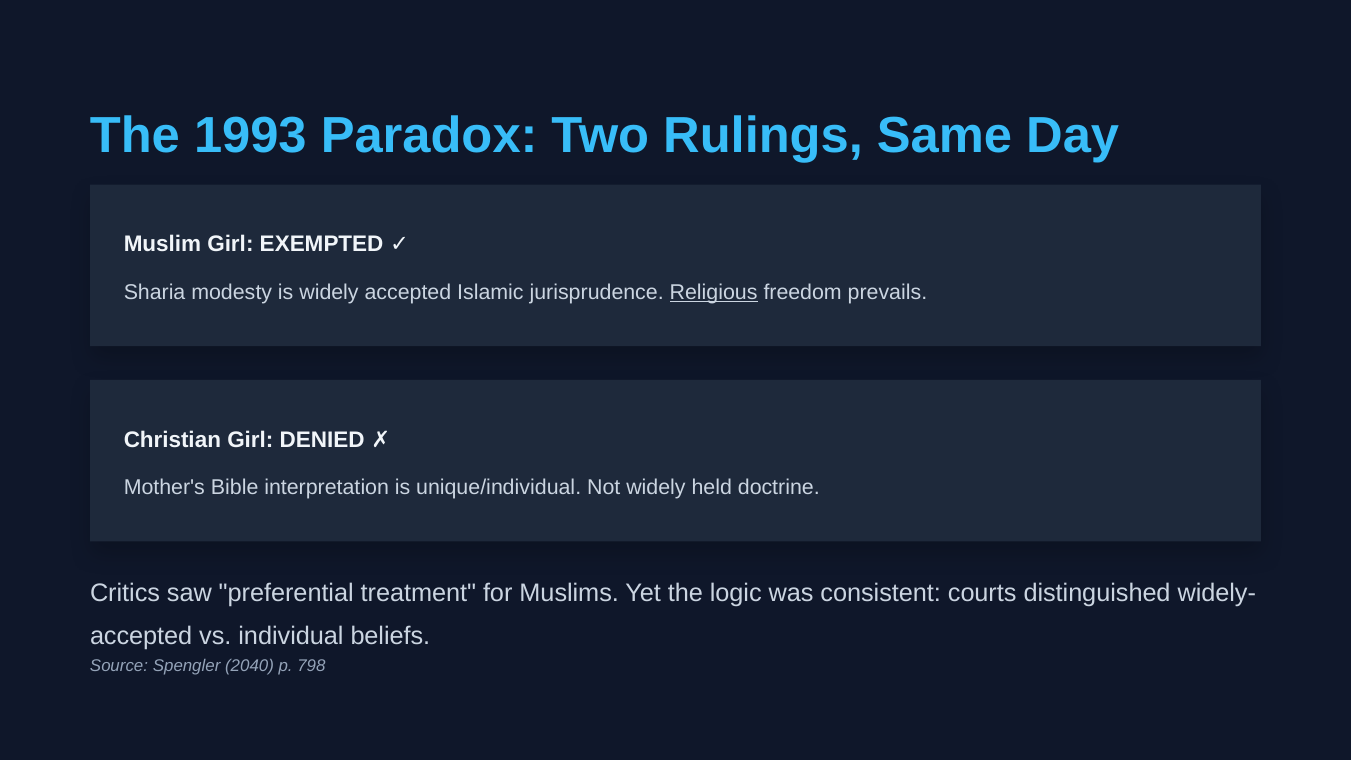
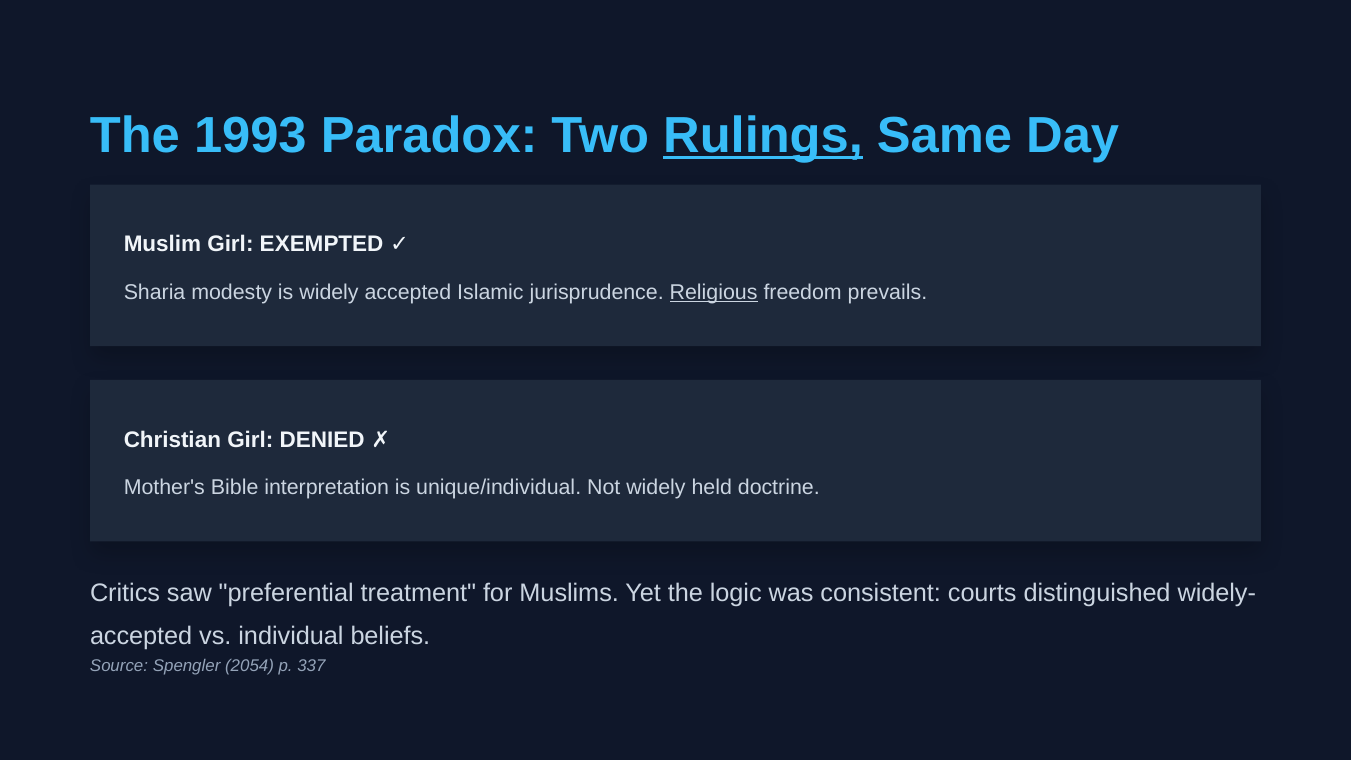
Rulings underline: none -> present (763, 136)
2040: 2040 -> 2054 (250, 666)
798: 798 -> 337 (311, 666)
